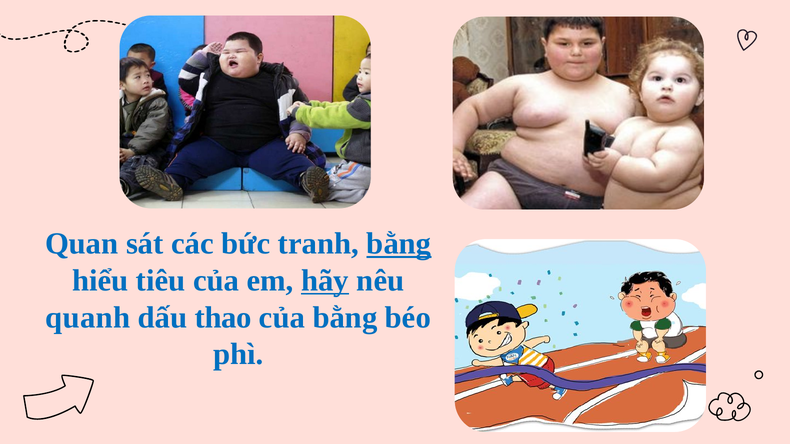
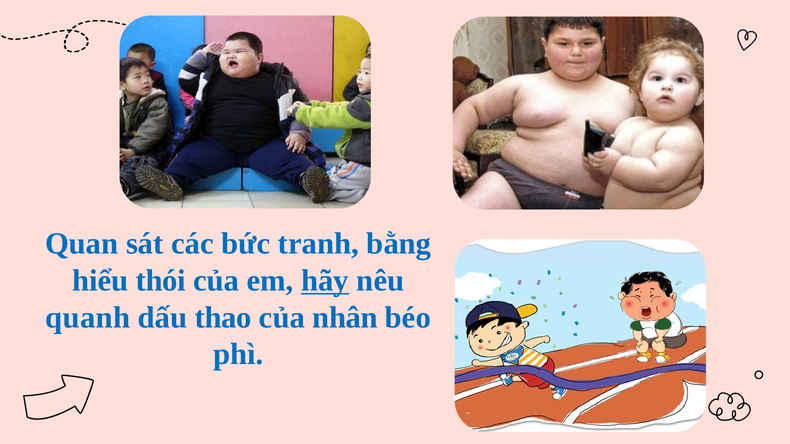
bằng underline: present -> none (399, 244)
tiêu: tiêu -> thói (161, 281)
của bằng: bằng -> nhân (345, 318)
